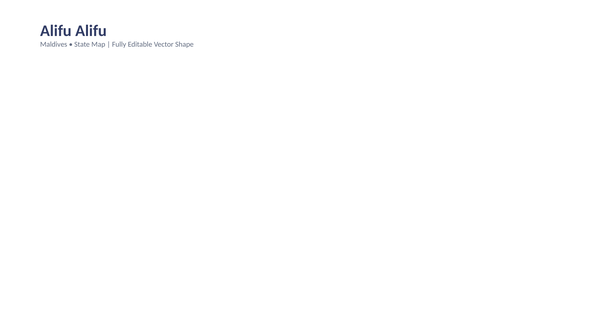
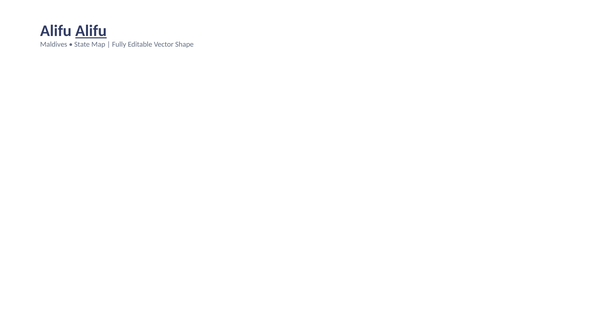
Alifu underline: none -> present (91, 31)
